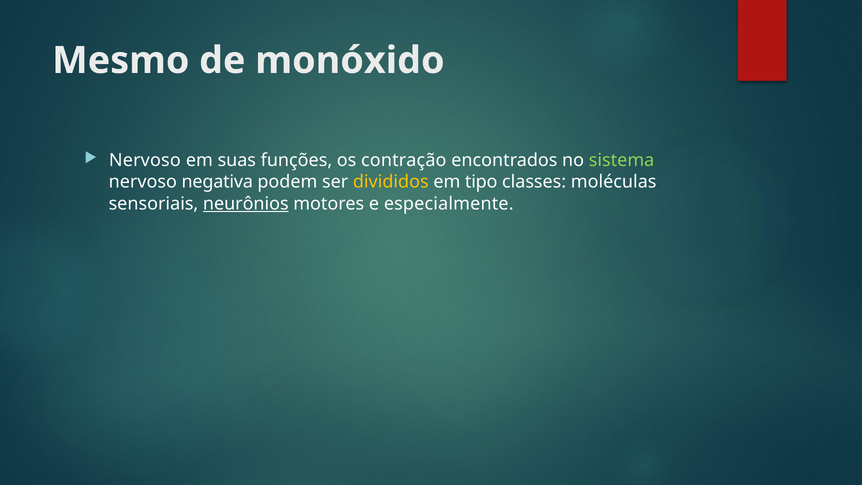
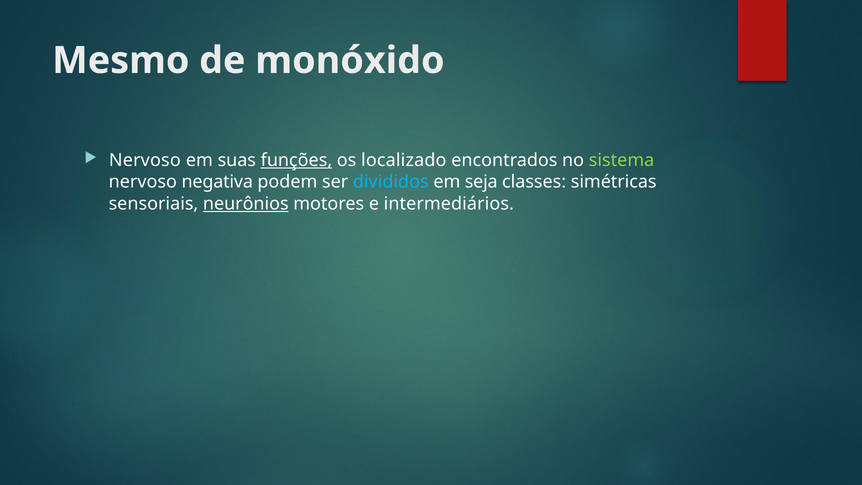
funções underline: none -> present (296, 160)
contração: contração -> localizado (404, 160)
divididos colour: yellow -> light blue (391, 182)
tipo: tipo -> seja (481, 182)
moléculas: moléculas -> simétricas (614, 182)
especialmente: especialmente -> intermediários (449, 204)
